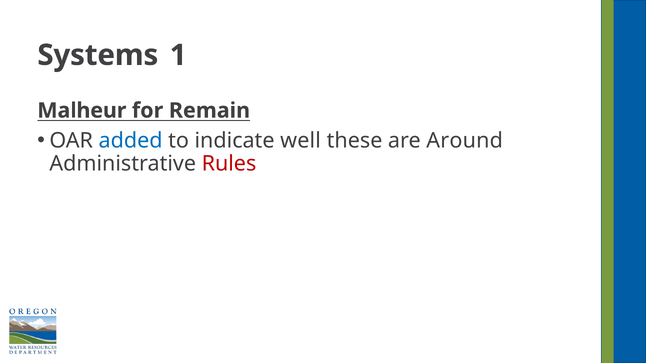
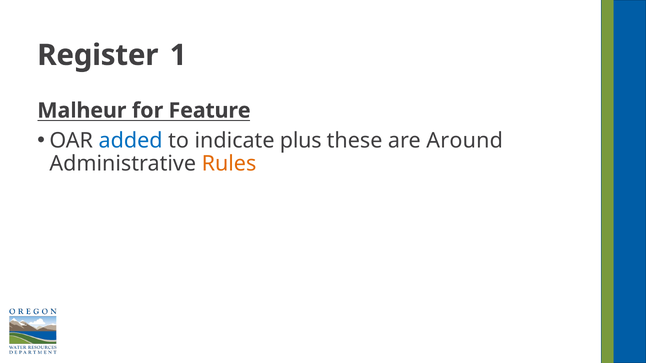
Systems: Systems -> Register (98, 55)
Remain: Remain -> Feature (210, 111)
well: well -> plus (301, 141)
Rules colour: red -> orange (229, 164)
